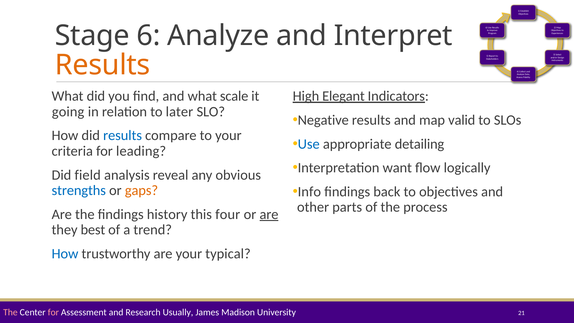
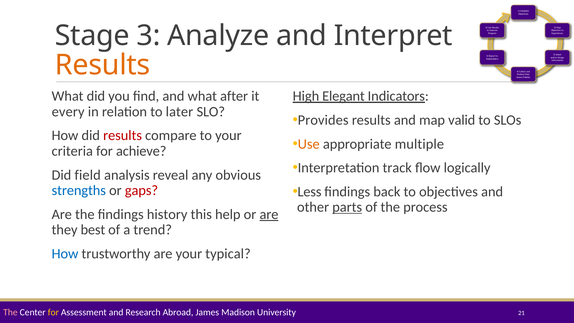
Stage 6: 6 -> 3 (149, 36)
scale: scale -> after (234, 96)
going: going -> every (68, 112)
Negative: Negative -> Provides (323, 120)
results colour: blue -> red (123, 136)
Use colour: blue -> orange (309, 144)
detailing: detailing -> multiple (419, 144)
leading: leading -> achieve (141, 151)
want: want -> track (397, 168)
Info: Info -> Less (309, 192)
gaps colour: orange -> red (141, 190)
parts underline: none -> present (347, 207)
four: four -> help (228, 214)
for colour: pink -> yellow (53, 312)
Usually: Usually -> Abroad (178, 312)
